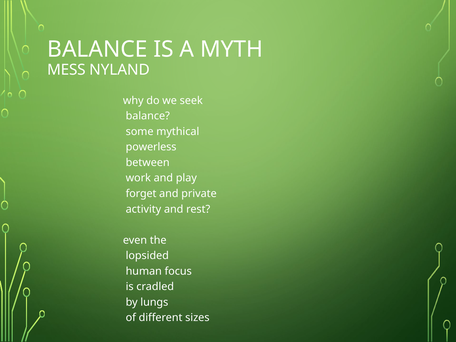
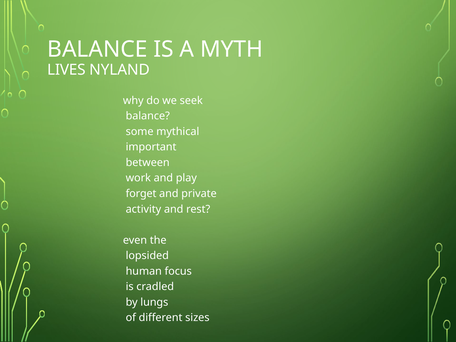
MESS: MESS -> LIVES (66, 70)
powerless: powerless -> important (151, 147)
